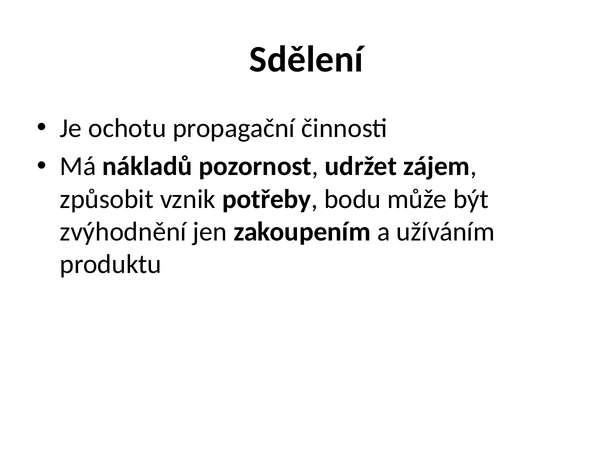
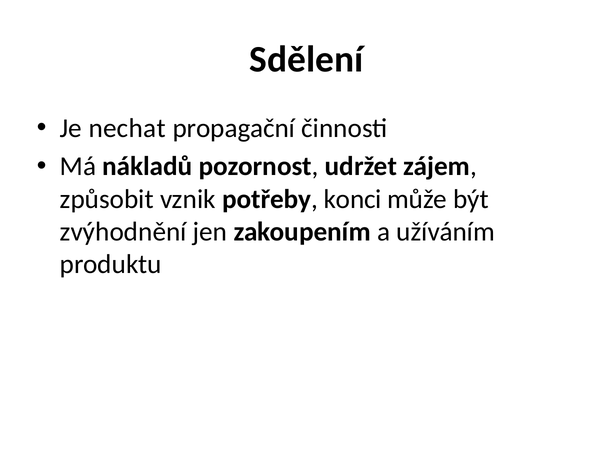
ochotu: ochotu -> nechat (127, 129)
bodu: bodu -> konci (353, 199)
